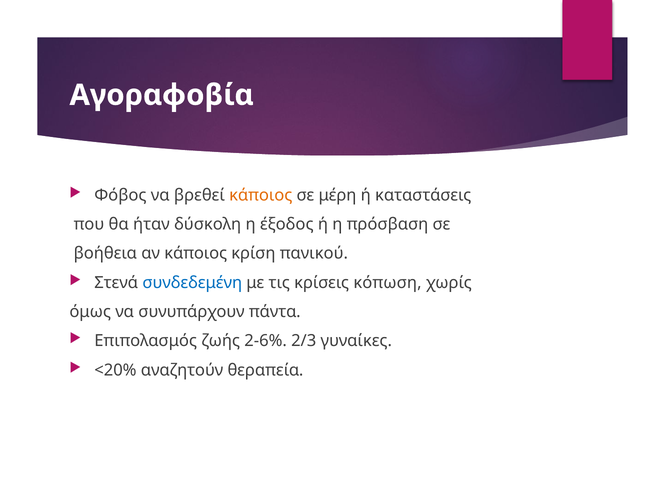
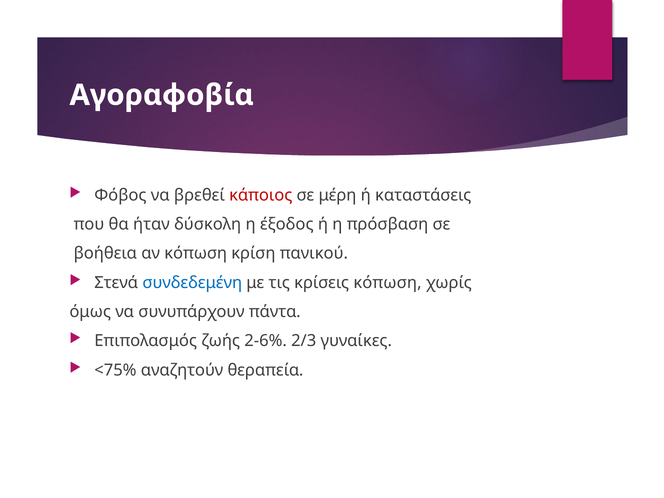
κάποιος colour: orange -> red (261, 195)
αν κάποιος: κάποιος -> κόπωση (196, 253)
<20%: <20% -> <75% (115, 370)
